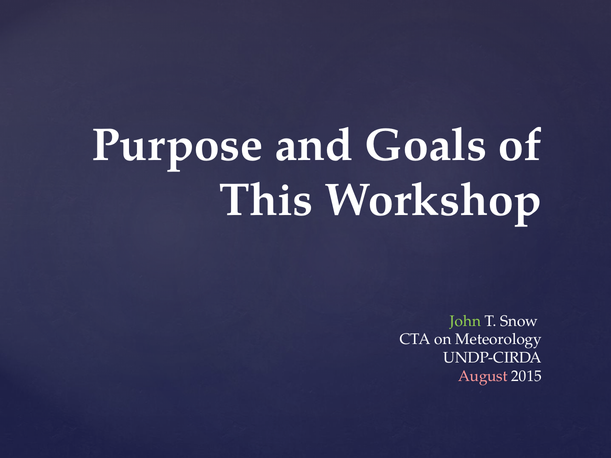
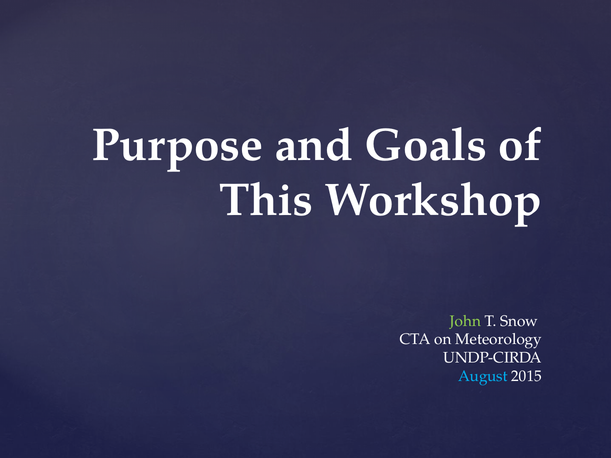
August colour: pink -> light blue (483, 376)
